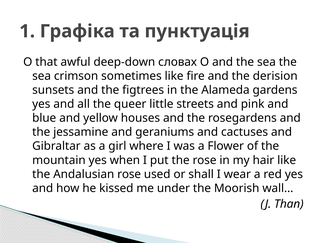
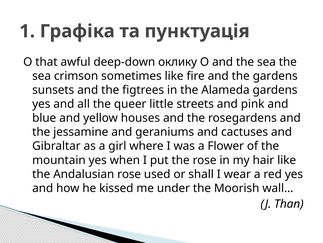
словах: словах -> оклику (178, 62)
the derision: derision -> gardens (275, 76)
